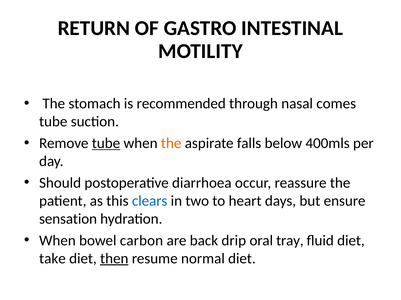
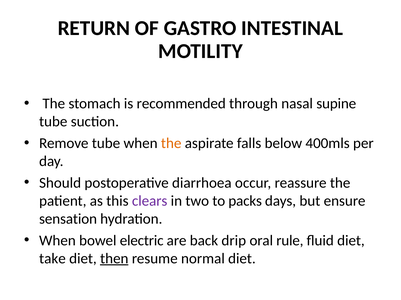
comes: comes -> supine (336, 104)
tube underline: present -> none (106, 144)
clears colour: blue -> purple (150, 201)
heart: heart -> packs (245, 201)
carbon: carbon -> electric (142, 241)
tray: tray -> rule (290, 241)
